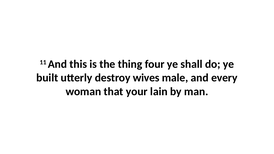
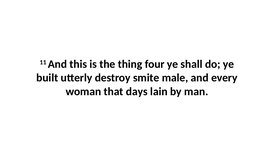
wives: wives -> smite (146, 78)
your: your -> days (137, 92)
